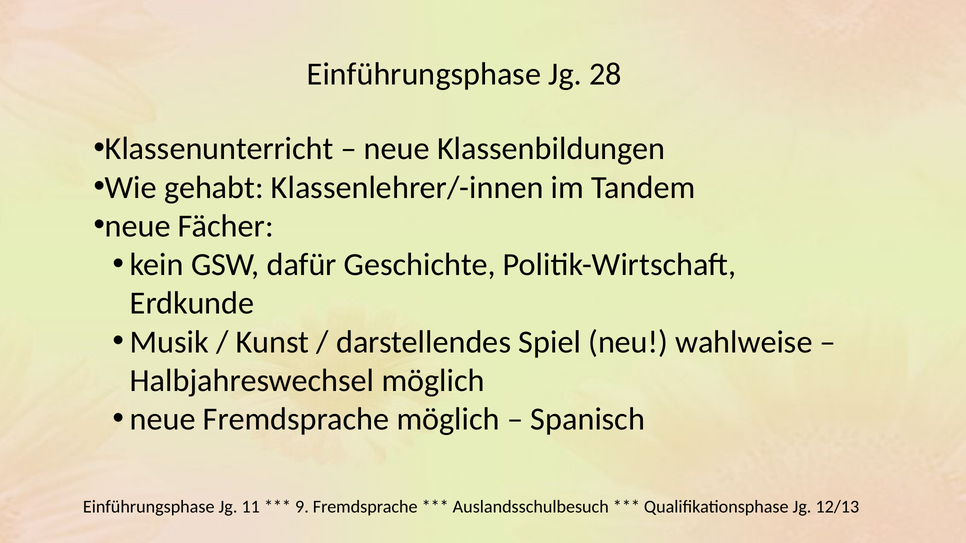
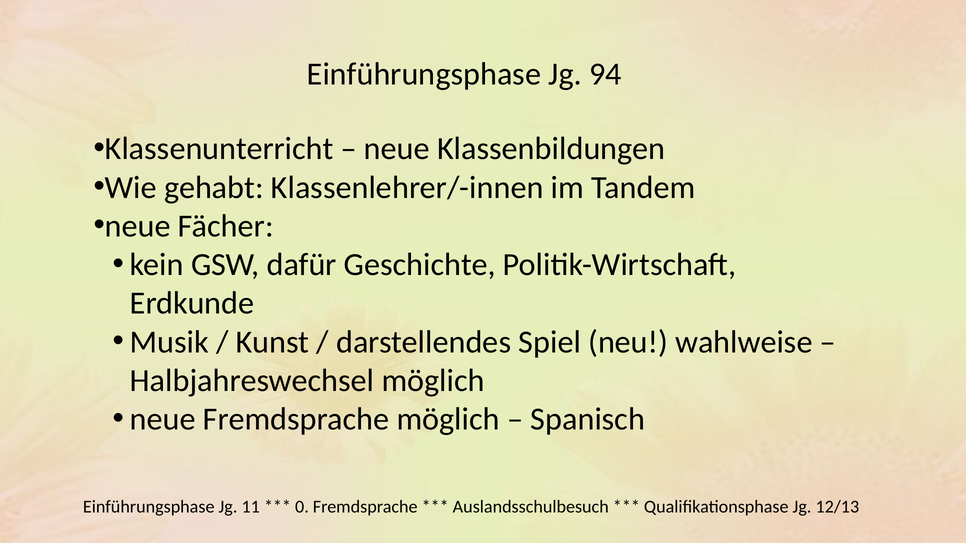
28: 28 -> 94 (605, 74)
9: 9 -> 0 (302, 507)
